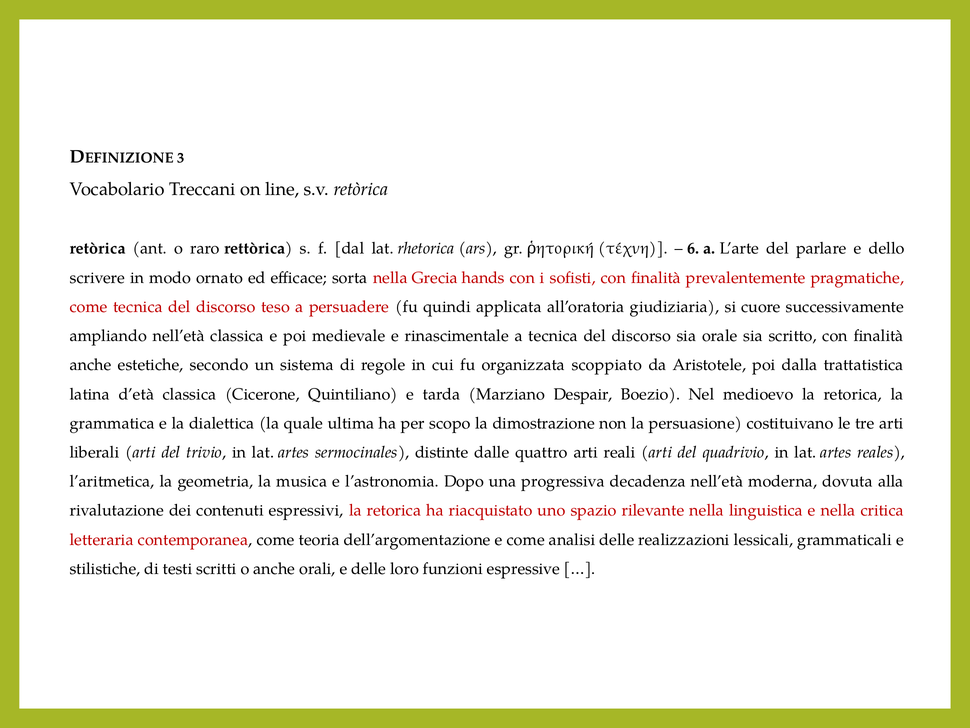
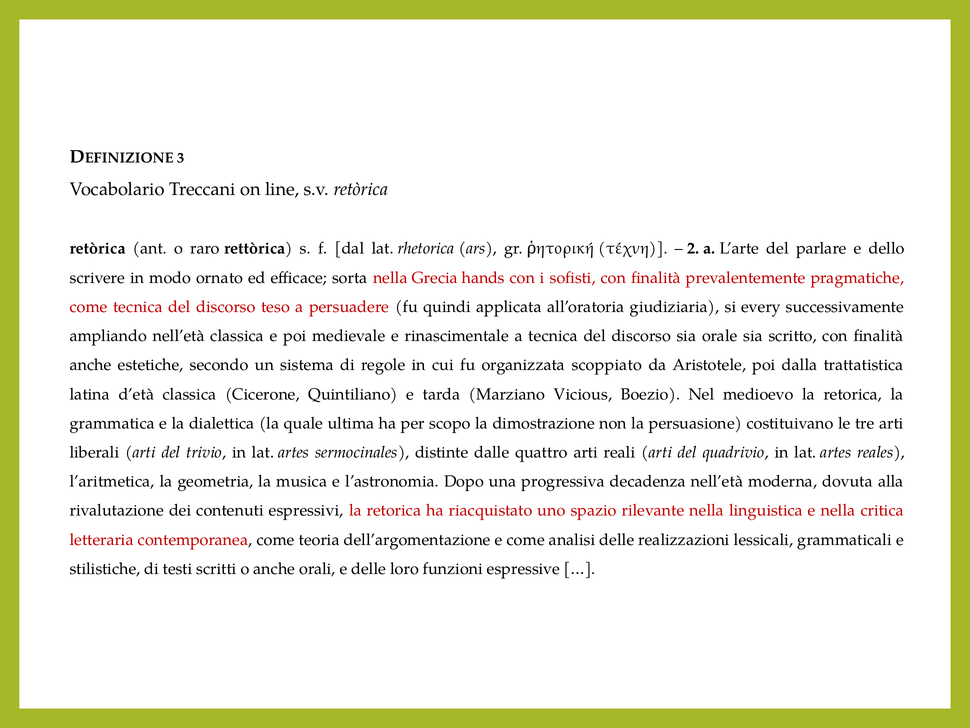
6: 6 -> 2 (693, 248)
cuore: cuore -> every (761, 307)
Despair: Despair -> Vicious (583, 394)
